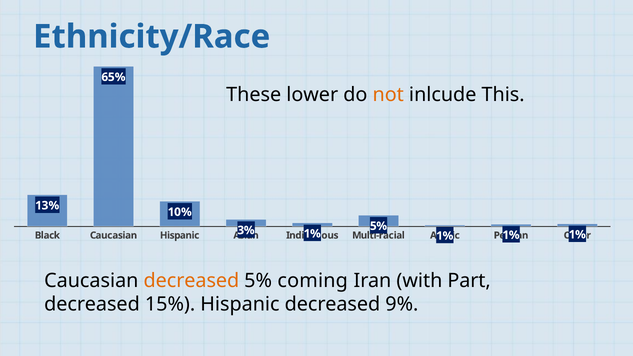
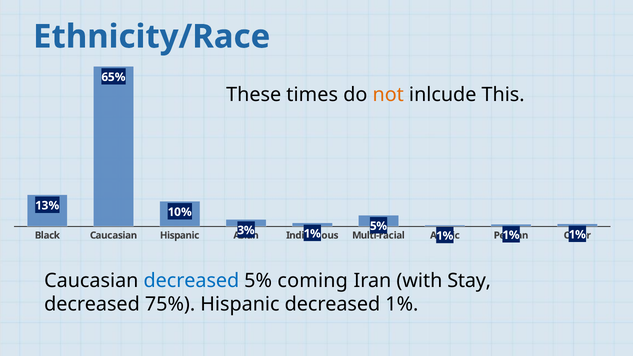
lower: lower -> times (312, 95)
decreased colour: orange -> blue (191, 281)
Part: Part -> Stay (469, 281)
15%: 15% -> 75% (170, 304)
decreased 9%: 9% -> 1% (402, 304)
